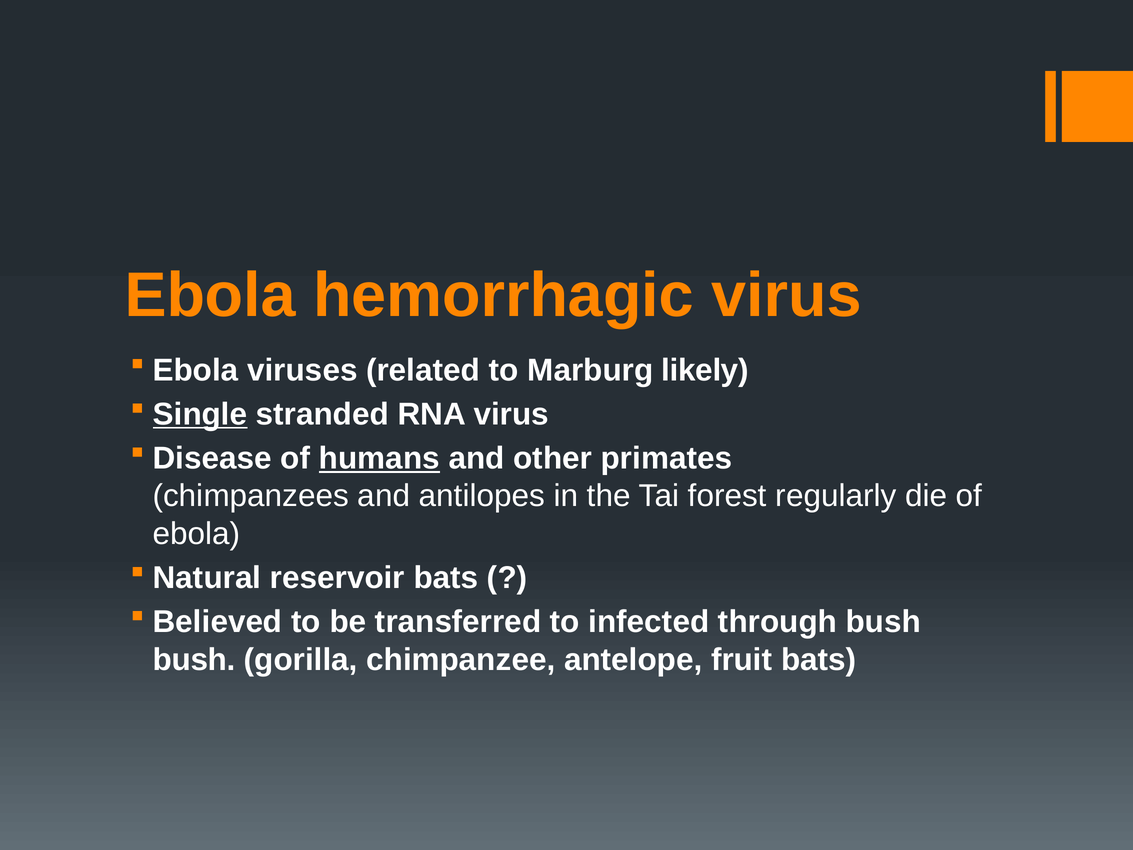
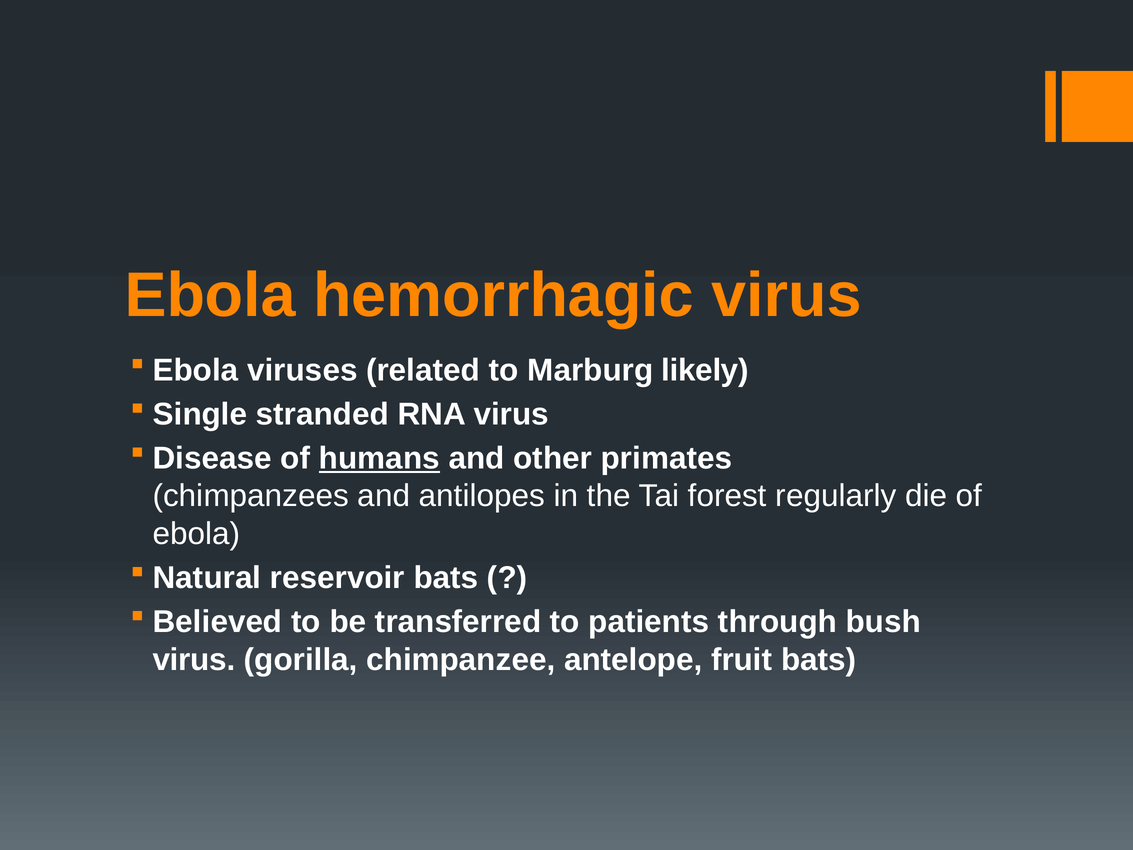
Single underline: present -> none (200, 414)
infected: infected -> patients (649, 622)
bush: bush -> virus (194, 660)
